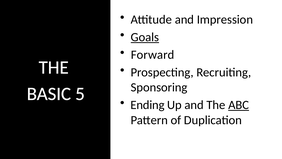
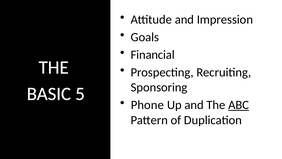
Goals underline: present -> none (145, 37)
Forward: Forward -> Financial (153, 55)
Ending: Ending -> Phone (147, 105)
